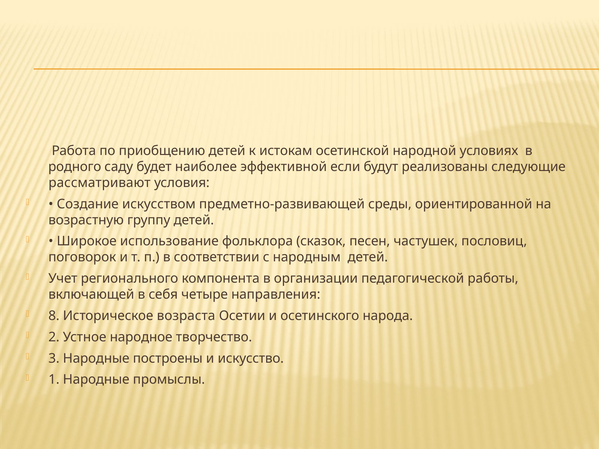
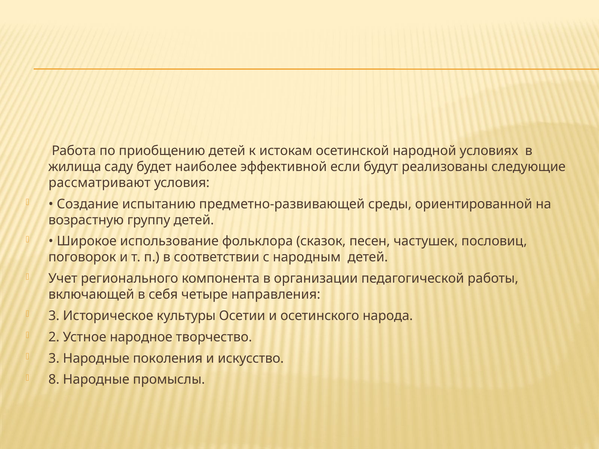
родного: родного -> жилища (75, 167)
искусством: искусством -> испытанию (159, 204)
8: 8 -> 3 (54, 316)
возраста: возраста -> культуры (186, 316)
построены: построены -> поколения (168, 359)
1: 1 -> 8 (54, 380)
